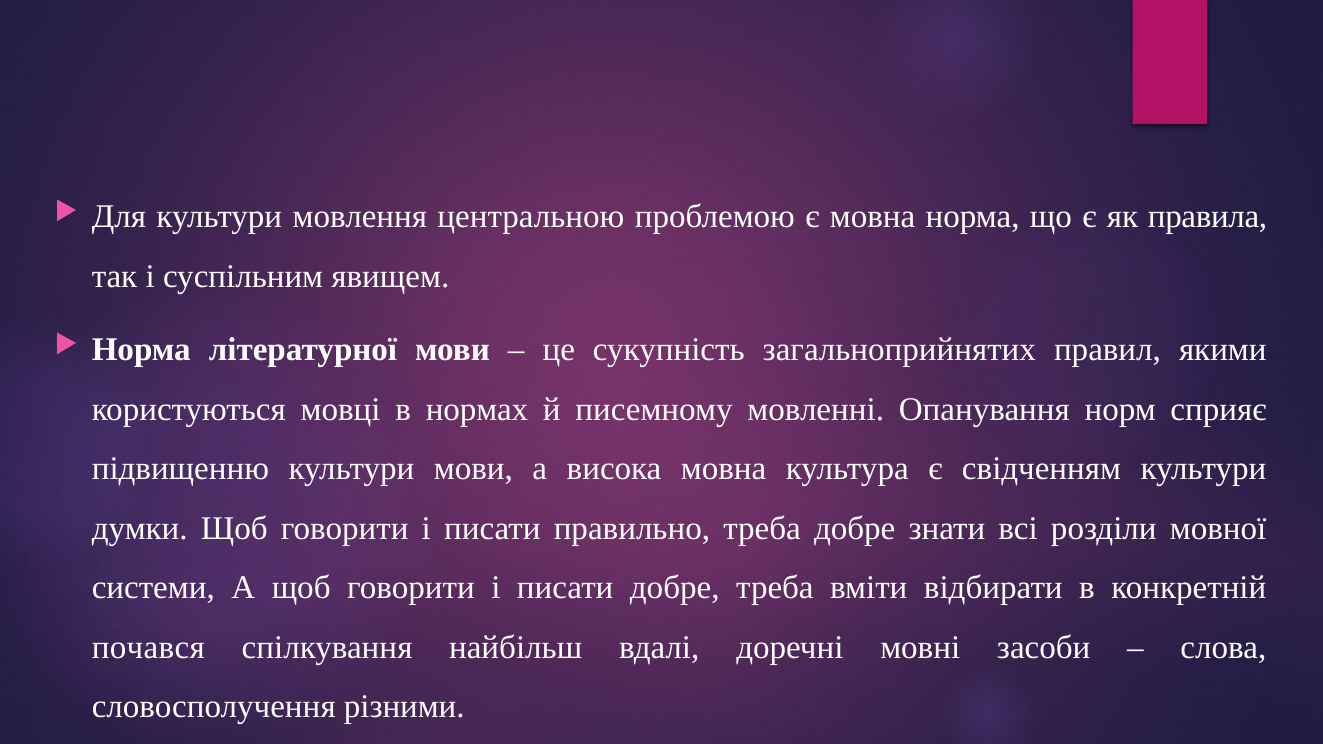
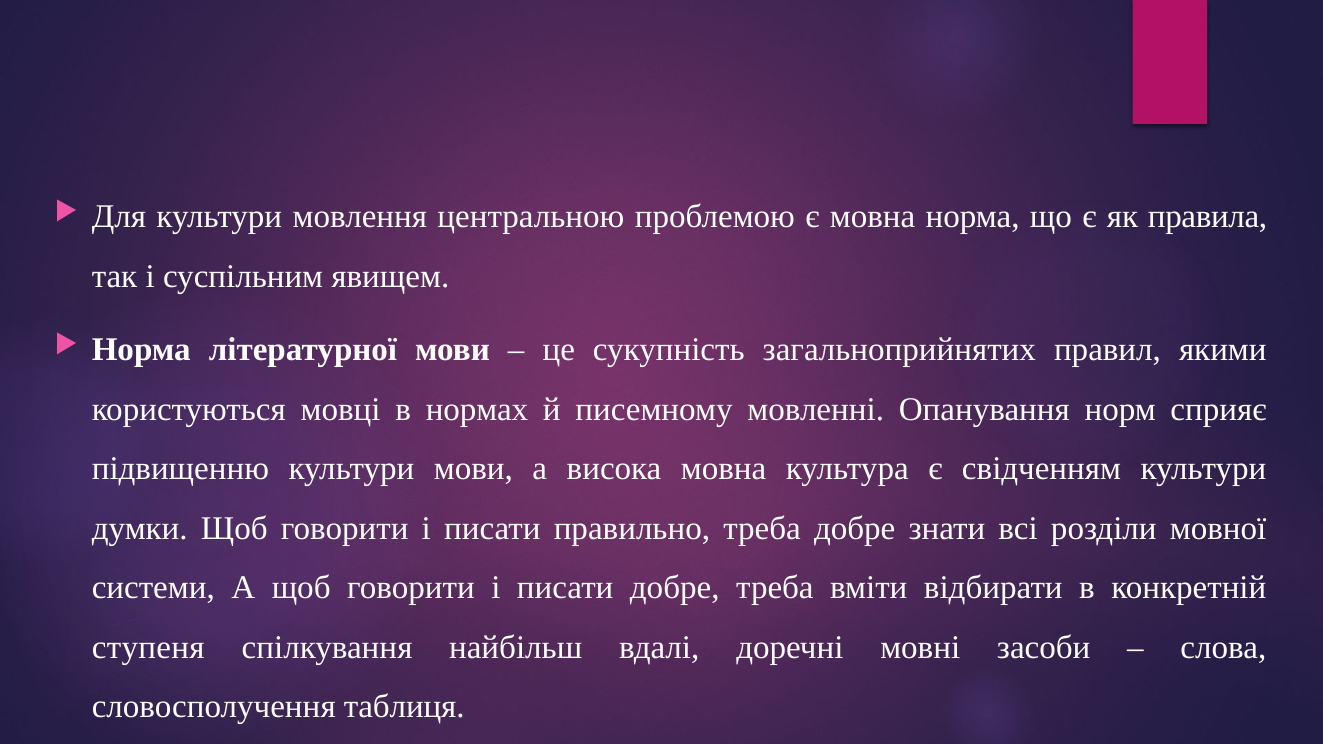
почався: почався -> ступеня (148, 647)
різними: різними -> таблиця (404, 707)
